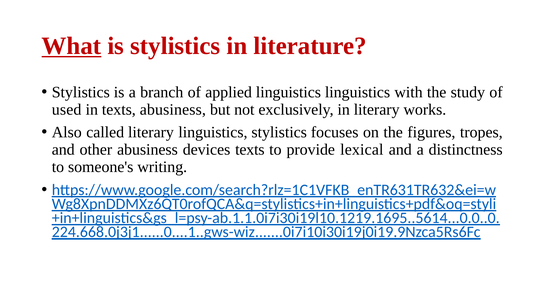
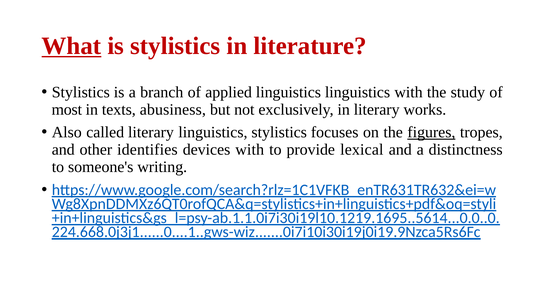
used: used -> most (67, 109)
figures underline: none -> present (431, 132)
other abusiness: abusiness -> identifies (147, 149)
devices texts: texts -> with (250, 149)
